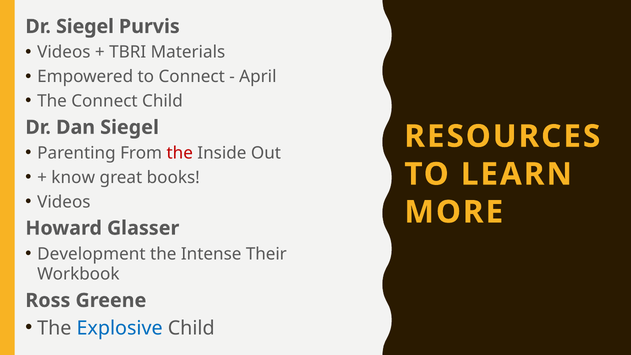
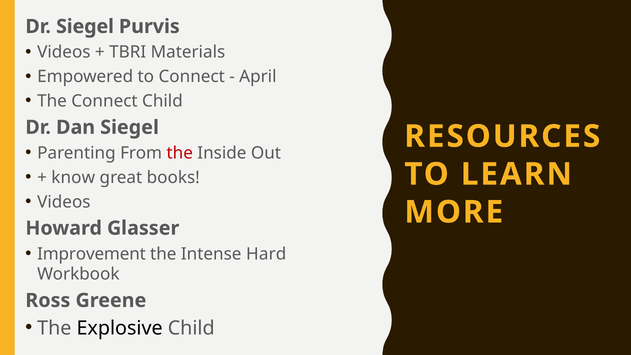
Development: Development -> Improvement (92, 254)
Their: Their -> Hard (266, 254)
Explosive colour: blue -> black (120, 328)
